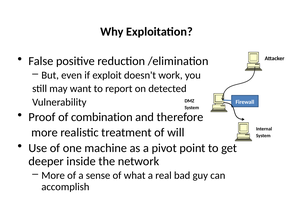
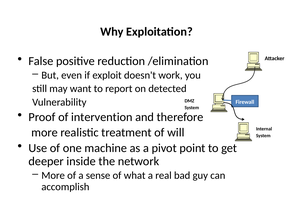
combination: combination -> intervention (102, 117)
